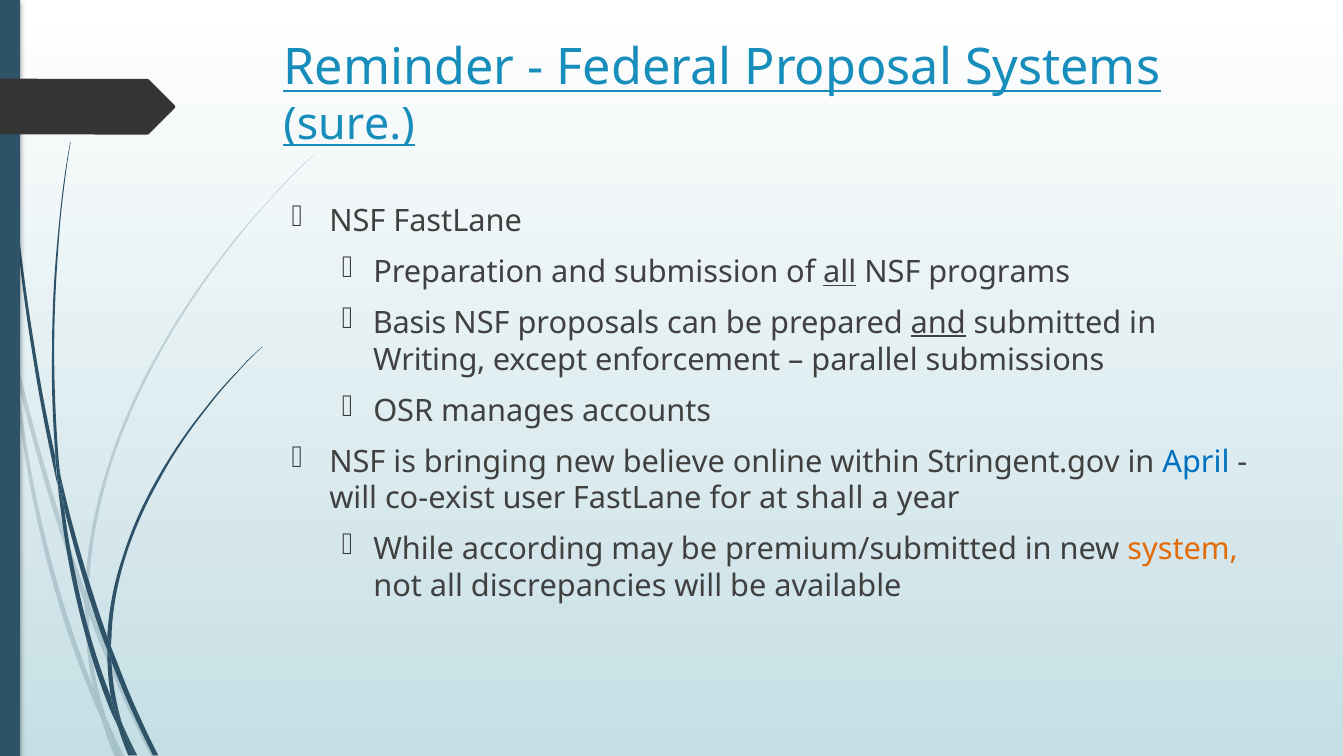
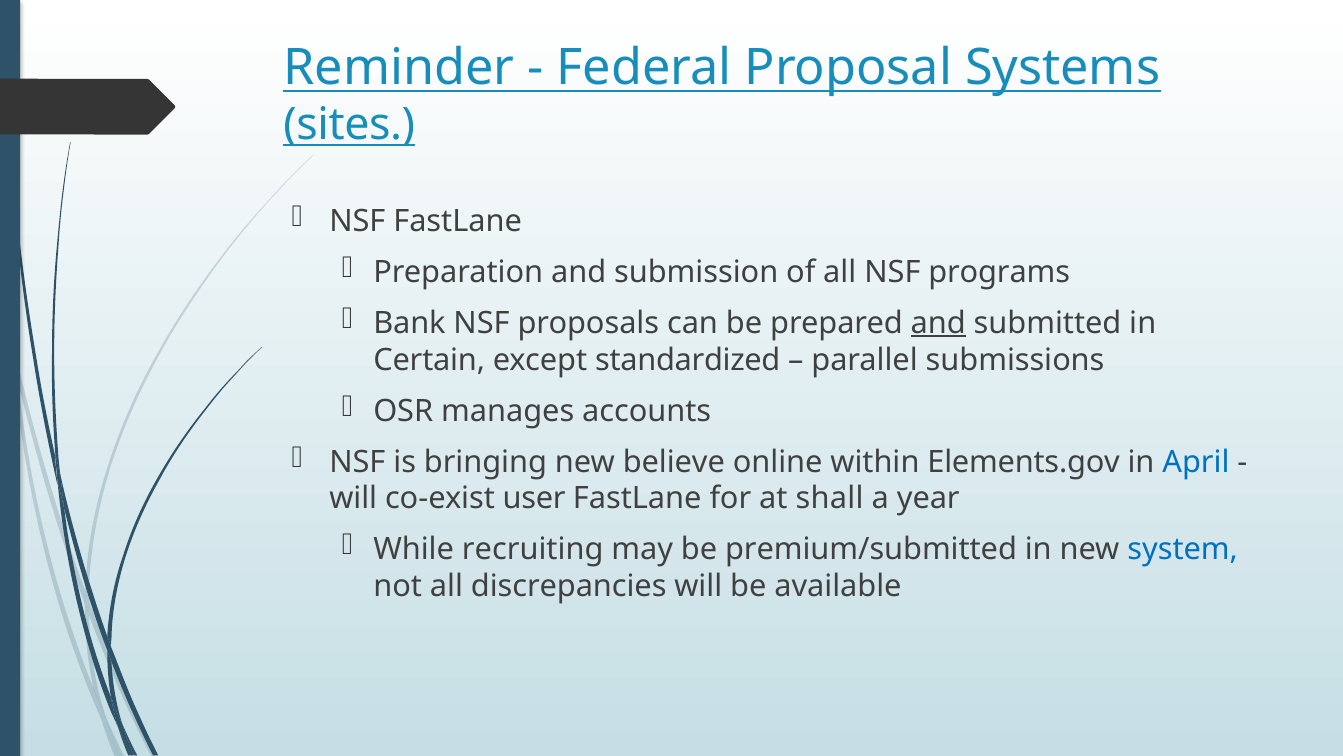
sure: sure -> sites (349, 125)
all underline: present -> none (840, 272)
Basis: Basis -> Bank (410, 323)
Writing: Writing -> Certain (429, 360)
enforcement: enforcement -> standardized (688, 360)
Stringent.gov: Stringent.gov -> Elements.gov (1024, 462)
according: according -> recruiting (533, 549)
system colour: orange -> blue (1183, 549)
